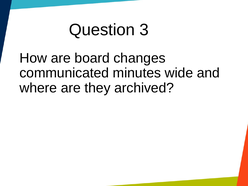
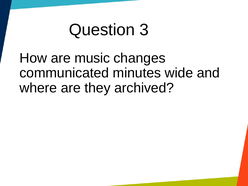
board: board -> music (92, 58)
